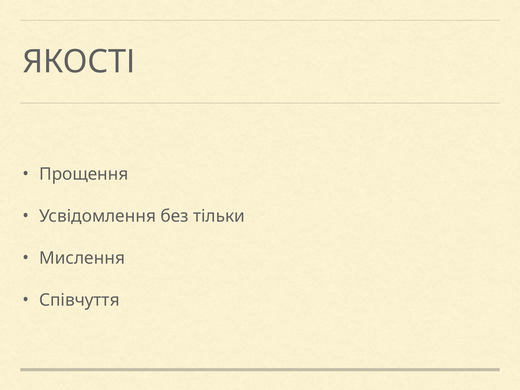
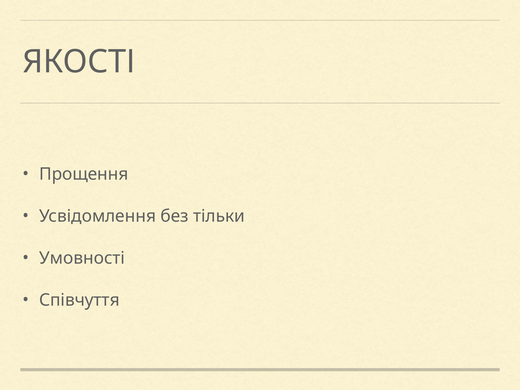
Мислення: Мислення -> Умовності (82, 258)
